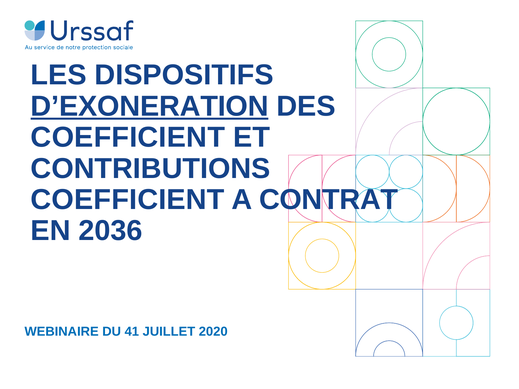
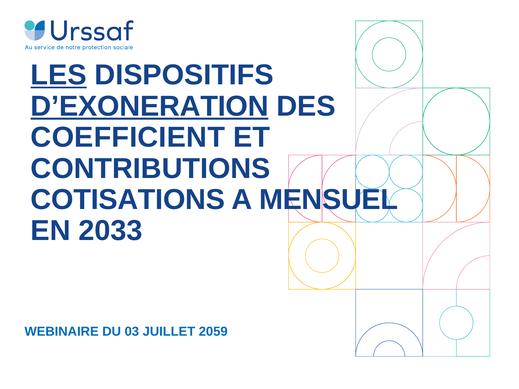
LES underline: none -> present (59, 75)
COEFFICIENT: COEFFICIENT -> COTISATIONS (128, 200)
CONTRAT: CONTRAT -> MENSUEL (329, 200)
2036: 2036 -> 2033 (111, 231)
41: 41 -> 03 (132, 332)
2020: 2020 -> 2059 (213, 332)
